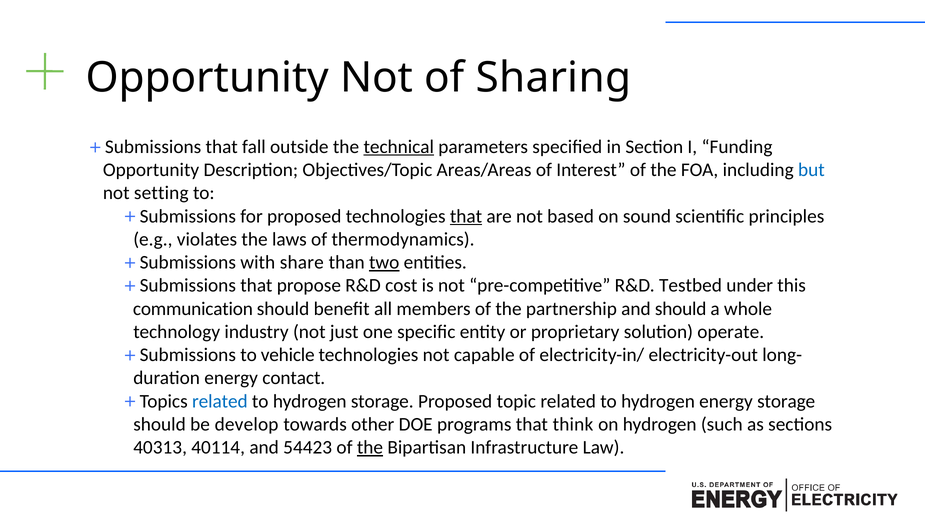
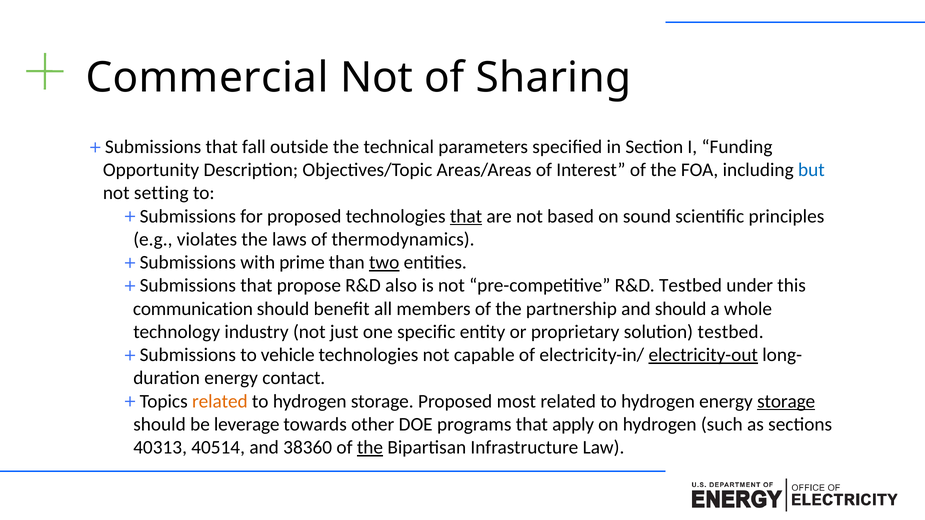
Opportunity: Opportunity -> Commercial (207, 78)
technical underline: present -> none (399, 147)
share: share -> prime (302, 263)
cost: cost -> also (401, 286)
solution operate: operate -> testbed (731, 332)
electricity-out underline: none -> present (703, 355)
related colour: blue -> orange (220, 401)
topic: topic -> most (516, 401)
storage underline: none -> present (786, 401)
develop: develop -> leverage (247, 425)
think: think -> apply (573, 425)
40114: 40114 -> 40514 (218, 448)
54423: 54423 -> 38360 (308, 448)
